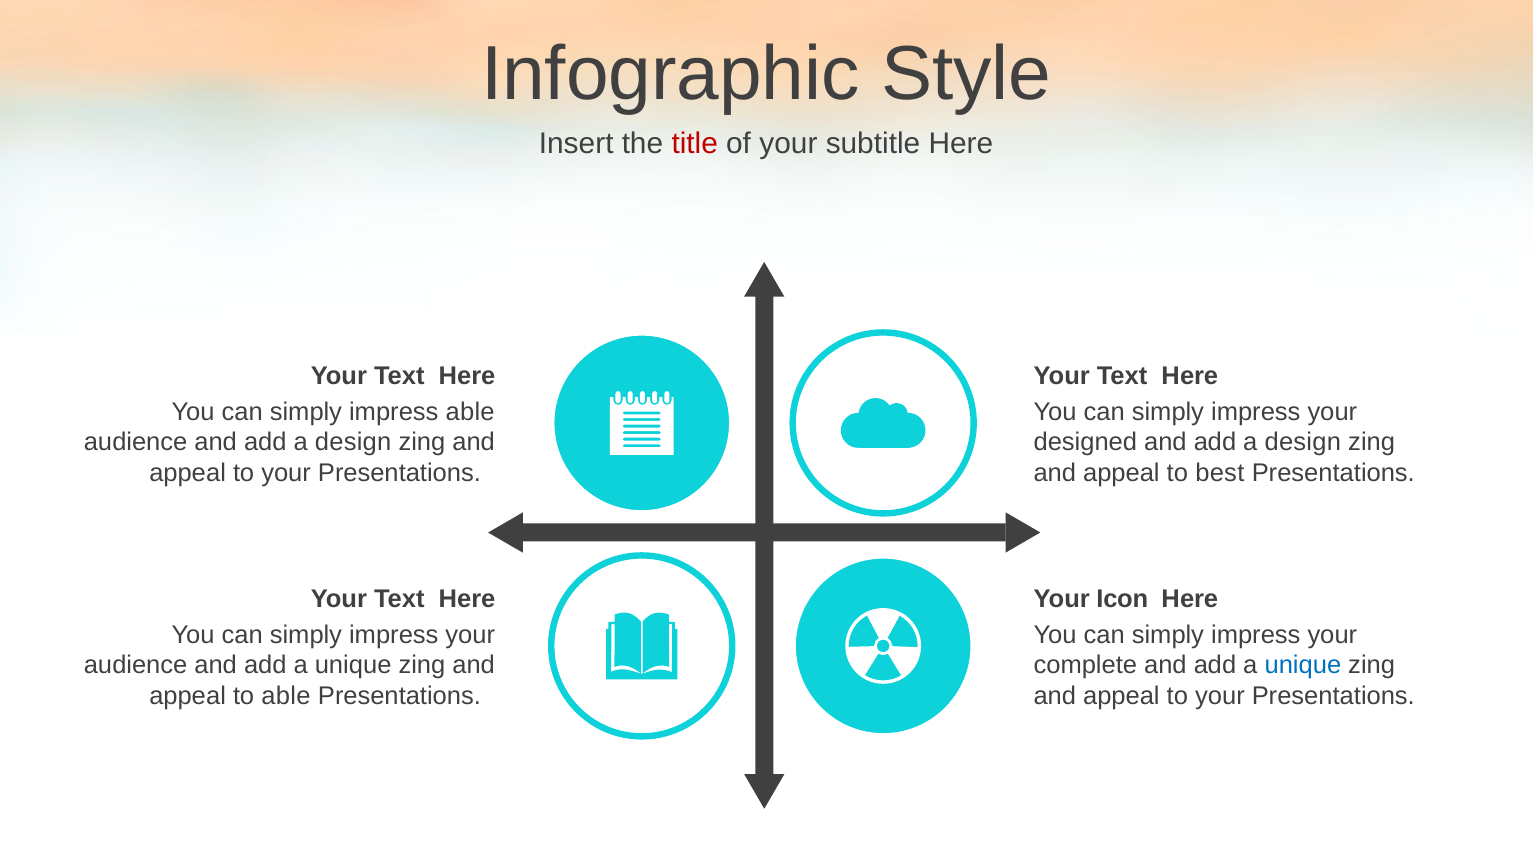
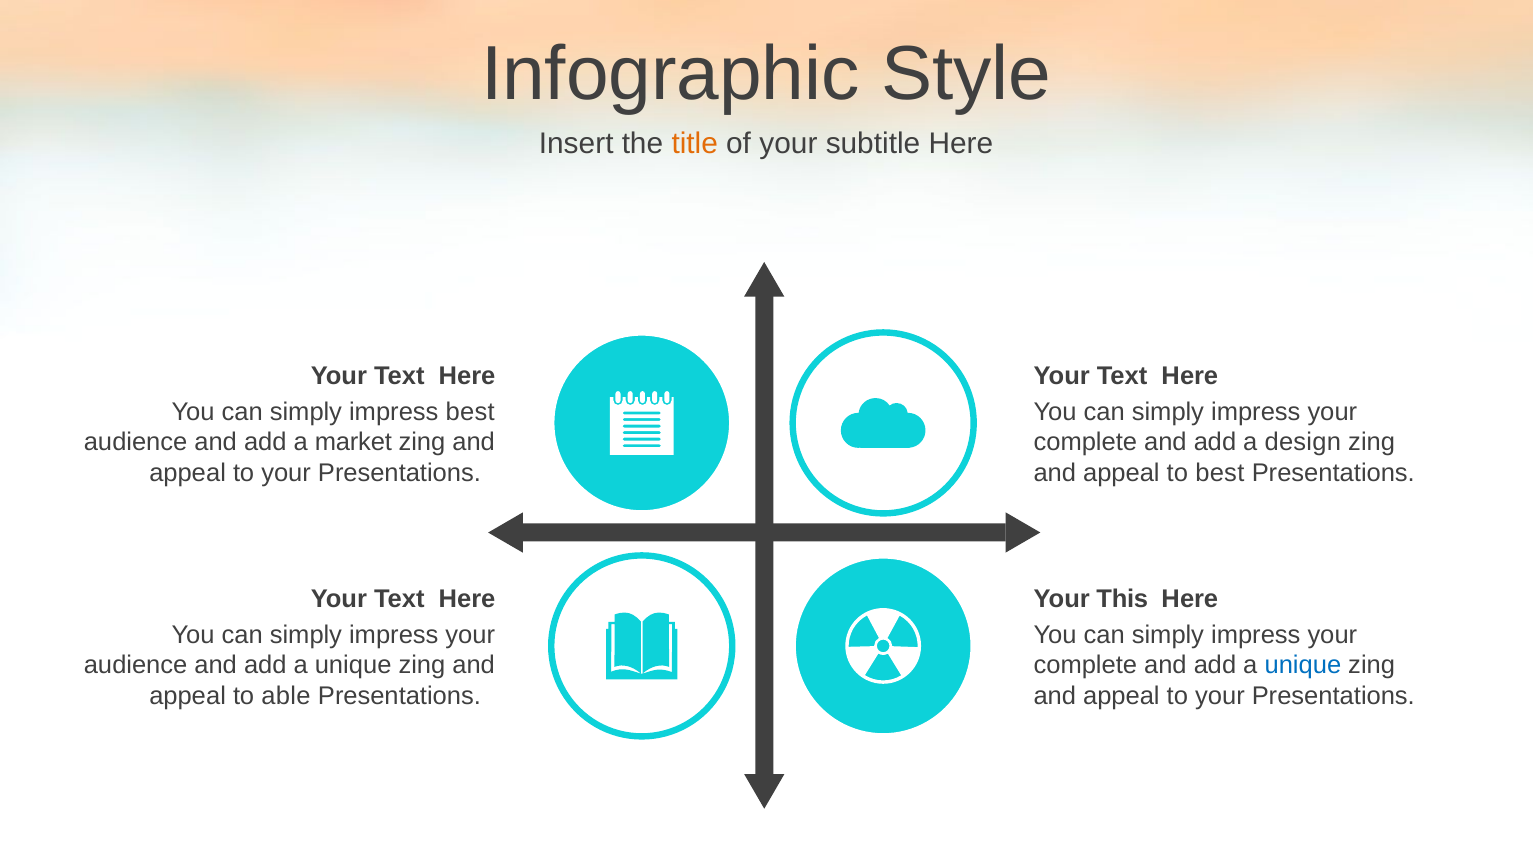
title colour: red -> orange (695, 143)
impress able: able -> best (470, 412)
design: design -> market (353, 443)
designed: designed -> complete (1085, 443)
Icon: Icon -> This (1122, 599)
